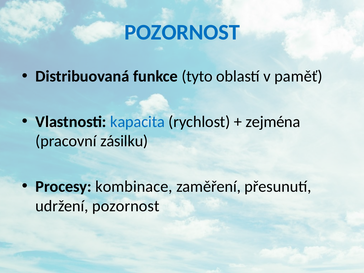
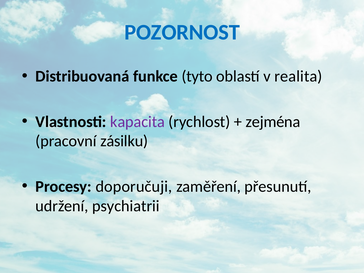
paměť: paměť -> realita (298, 76)
kapacita colour: blue -> purple (138, 122)
kombinace: kombinace -> doporučuji (134, 186)
udržení pozornost: pozornost -> psychiatrii (126, 206)
